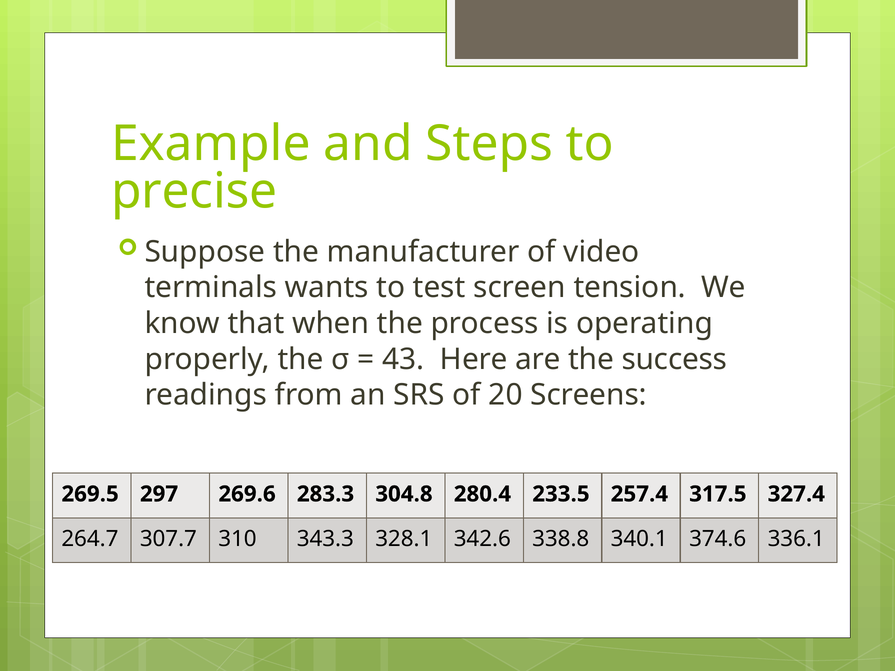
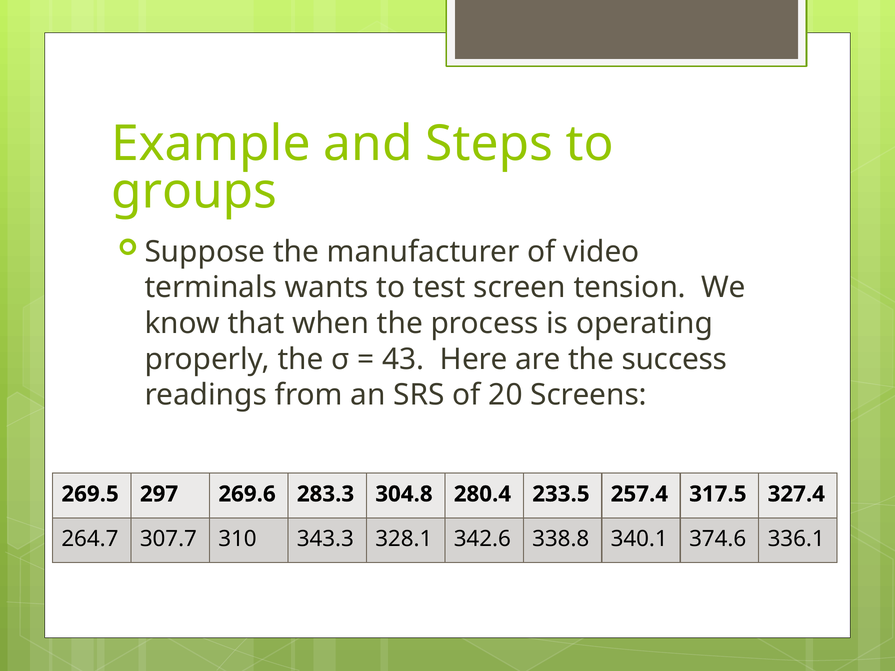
precise: precise -> groups (194, 192)
